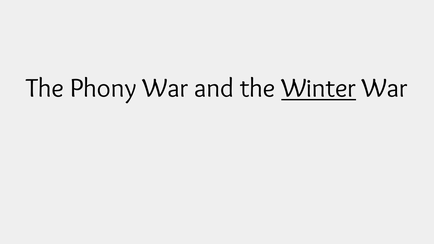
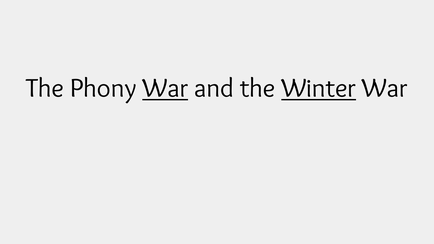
War underline: none -> present (165, 88)
